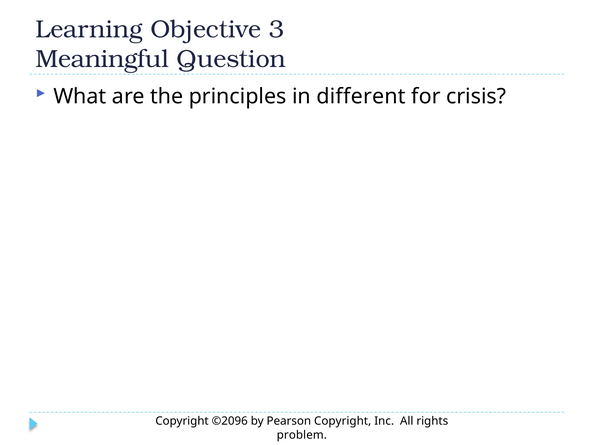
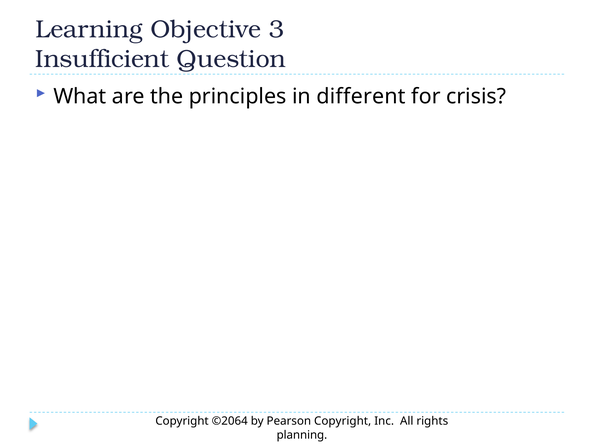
Meaningful: Meaningful -> Insufficient (102, 59)
©2096: ©2096 -> ©2064 (230, 421)
problem: problem -> planning (302, 435)
